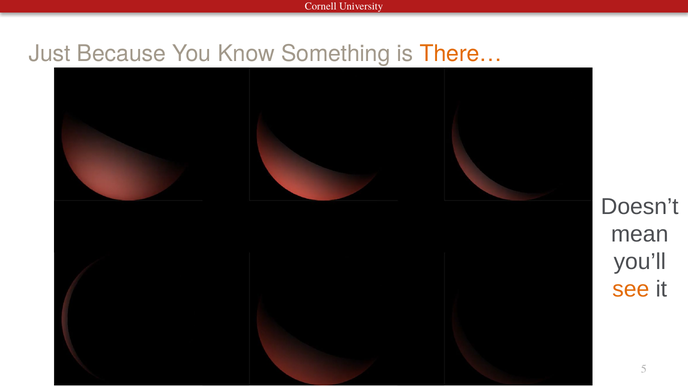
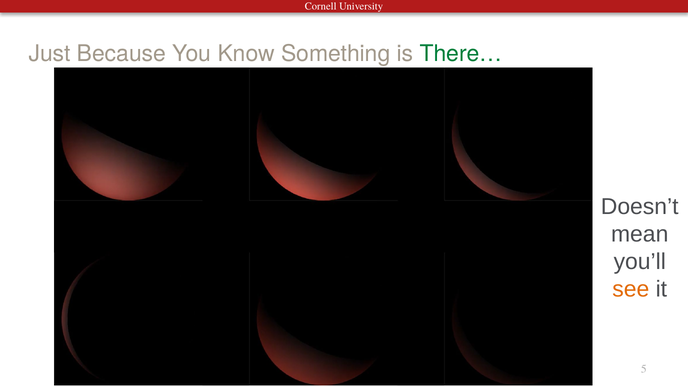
There… colour: orange -> green (461, 54)
